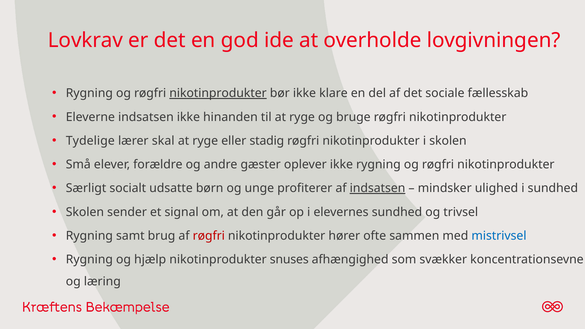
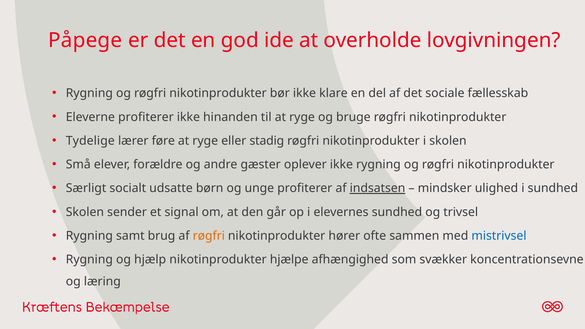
Lovkrav: Lovkrav -> Påpege (85, 40)
nikotinprodukter underline: present -> none (218, 93)
Eleverne indsatsen: indsatsen -> profiterer (146, 117)
skal: skal -> føre (163, 141)
røgfri colour: red -> orange (209, 236)
snuses: snuses -> hjælpe (289, 260)
